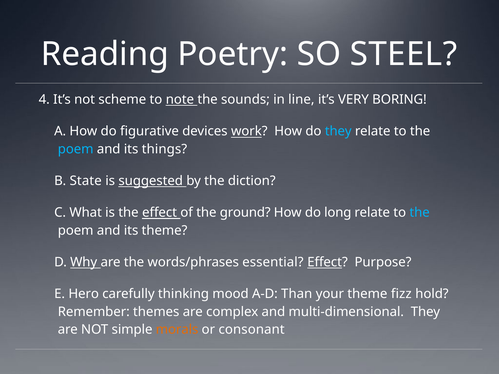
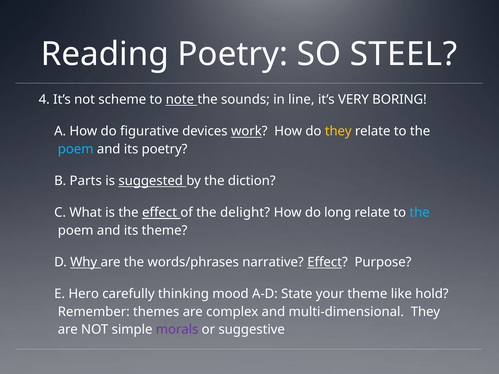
they colour: light blue -> yellow (338, 131)
its things: things -> poetry (165, 149)
State: State -> Parts (86, 181)
ground: ground -> delight (245, 213)
essential: essential -> narrative (273, 262)
Than: Than -> State (297, 294)
fizz: fizz -> like (401, 294)
morals colour: orange -> purple (177, 330)
consonant: consonant -> suggestive (252, 330)
